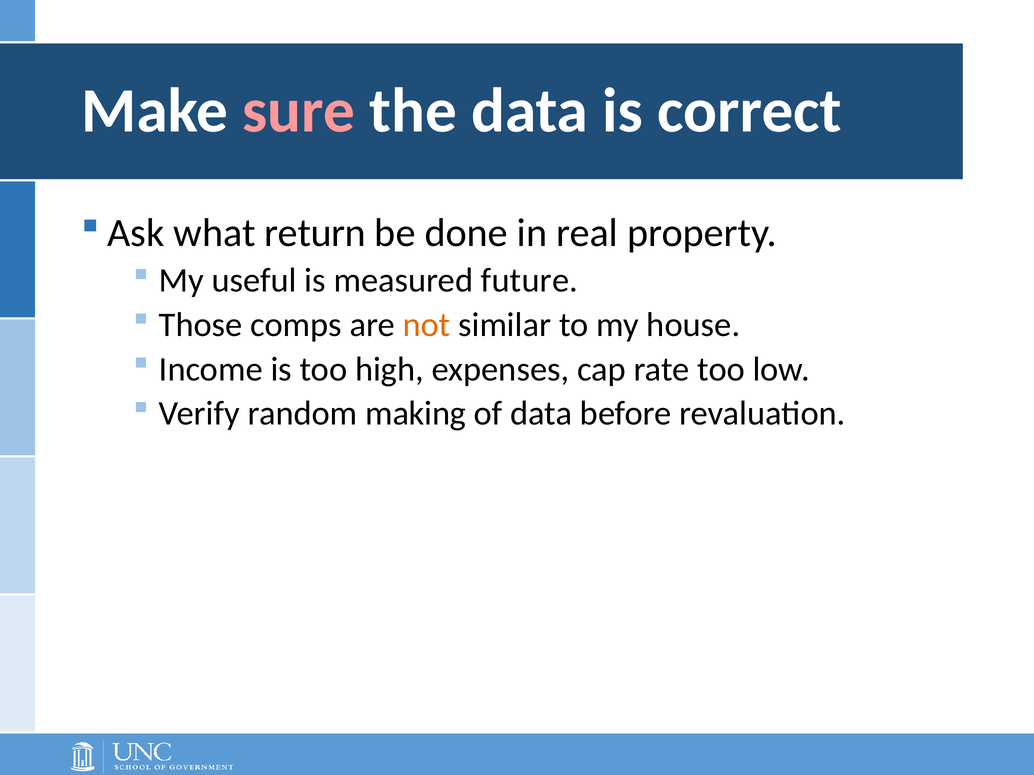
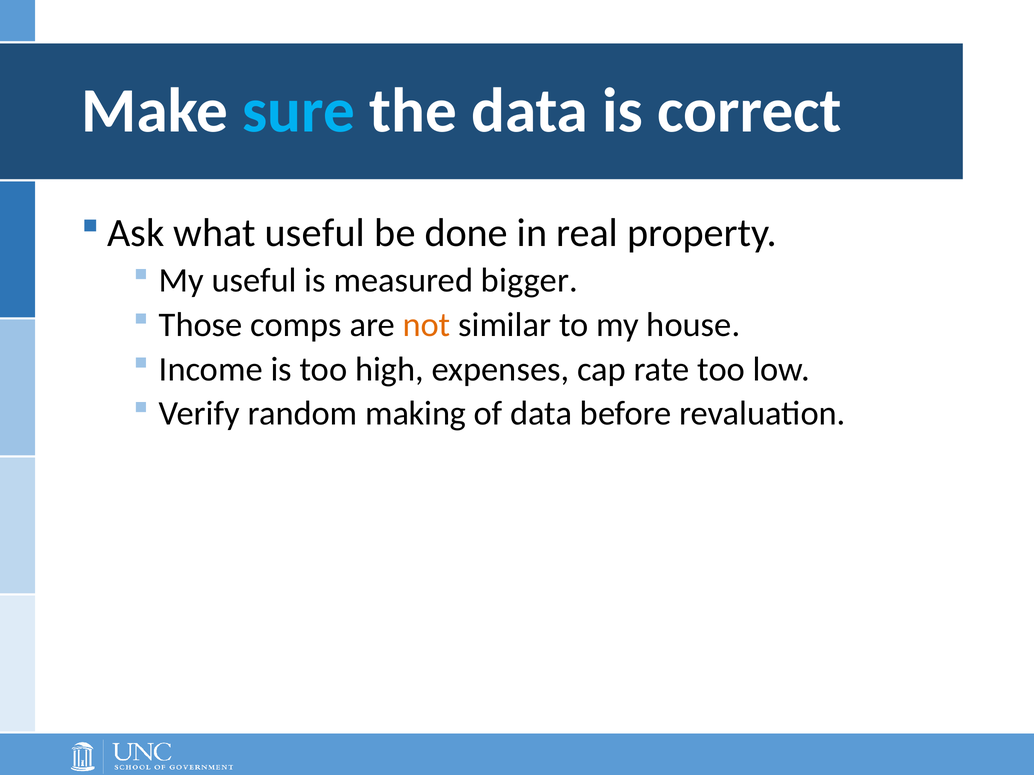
sure colour: pink -> light blue (299, 111)
what return: return -> useful (315, 233)
future: future -> bigger (529, 281)
